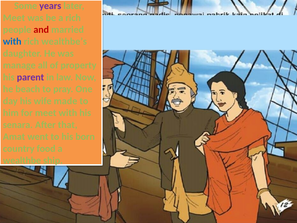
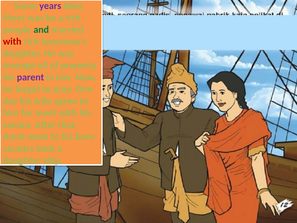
and colour: red -> green (41, 30)
with colour: blue -> red (12, 41)
wealthbe’s: wealthbe’s -> luxurious’s (64, 41)
beach: beach -> forgot (28, 89)
made: made -> agree (65, 101)
food: food -> back (46, 148)
wealthbe: wealthbe -> daughter (22, 160)
